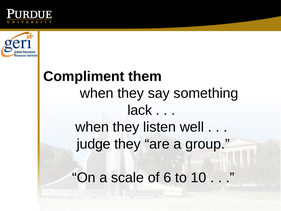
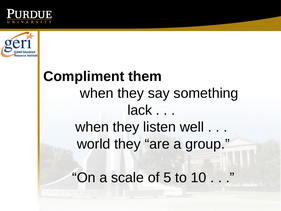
judge: judge -> world (94, 144)
6: 6 -> 5 (167, 178)
